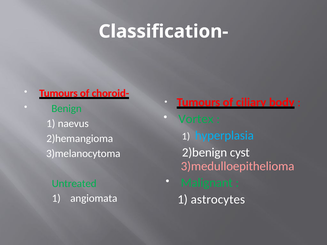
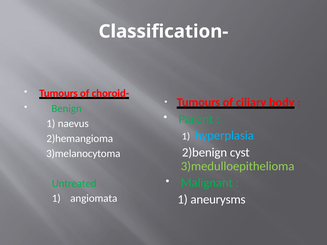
Vortex: Vortex -> Parent (196, 119)
3)medulloepithelioma colour: pink -> light green (238, 166)
astrocytes: astrocytes -> aneurysms (218, 200)
